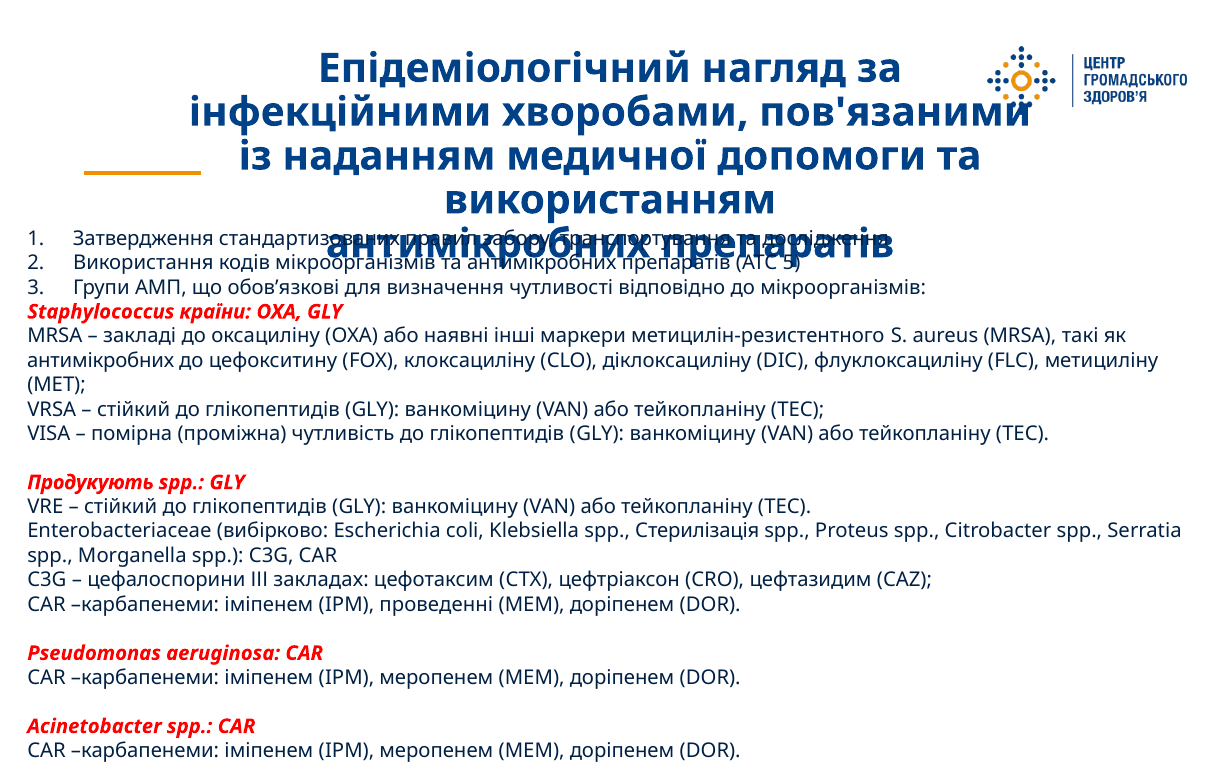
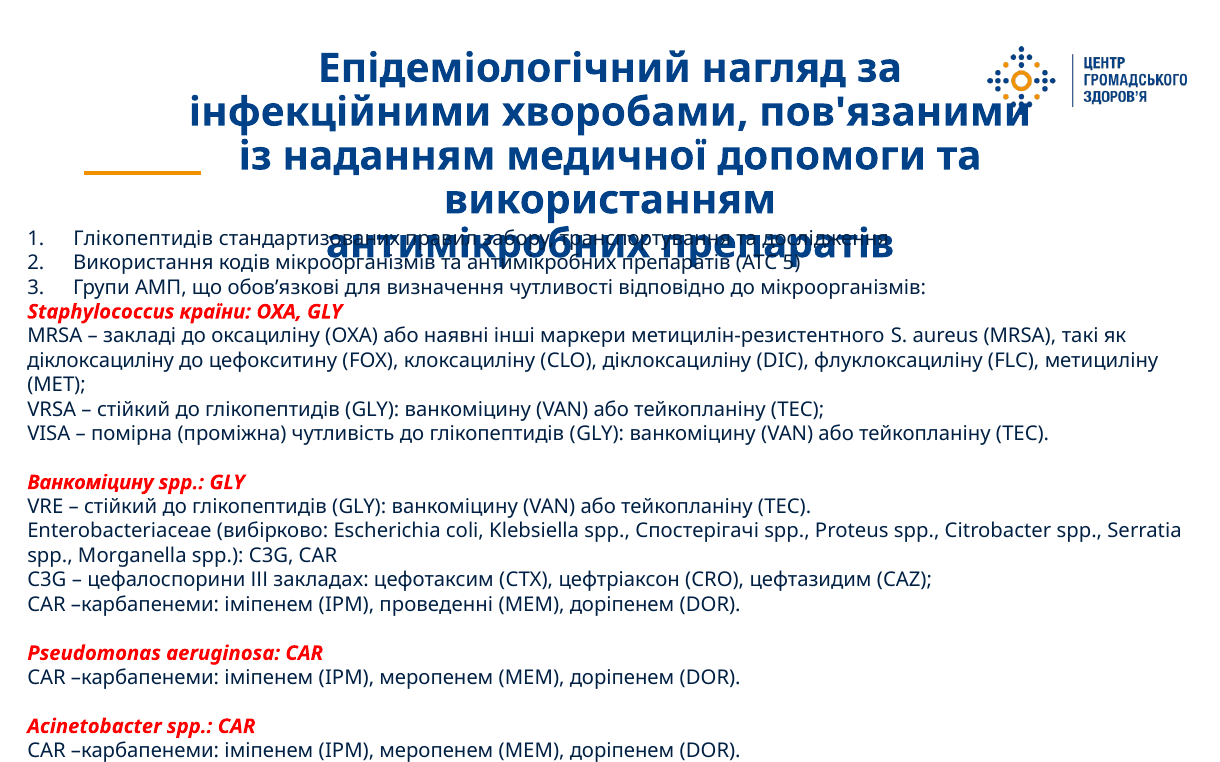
Затвердження: Затвердження -> Глікопептидів (143, 239)
антимікробних: антимікробних -> діклоксациліну (101, 361)
Продукують: Продукують -> Ванкоміцину (90, 483)
Стерилізація: Стерилізація -> Спостерігачі (697, 532)
